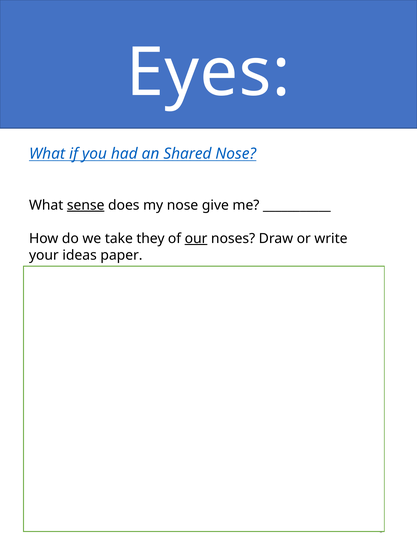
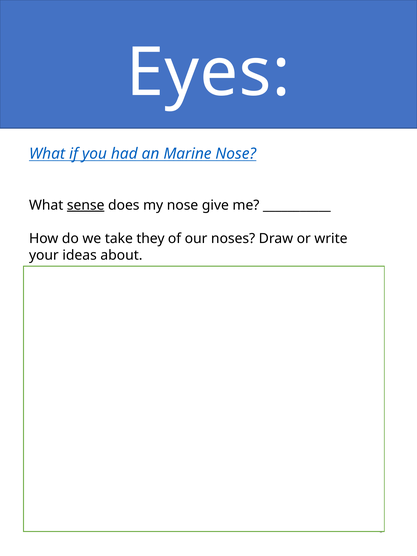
Shared: Shared -> Marine (187, 154)
our underline: present -> none (196, 239)
paper: paper -> about (121, 255)
